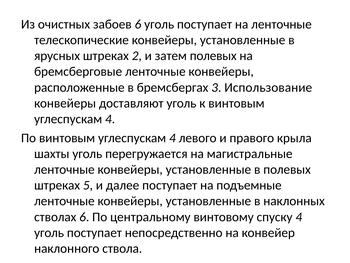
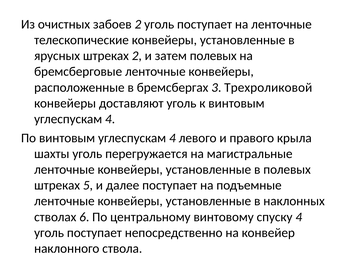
забоев 6: 6 -> 2 (138, 24)
Использование: Использование -> Трехроликовой (268, 87)
